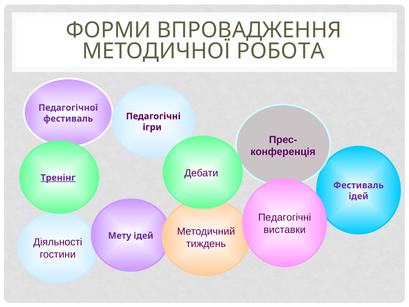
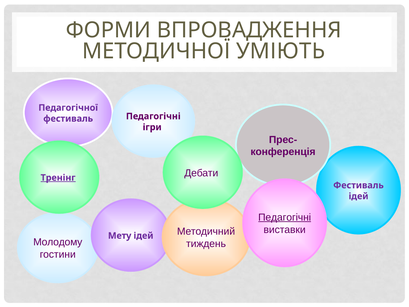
РОБОТА: РОБОТА -> УМІЮТЬ (281, 51)
Педагогічні underline: none -> present (285, 217)
Діяльності: Діяльності -> Молодому (58, 242)
